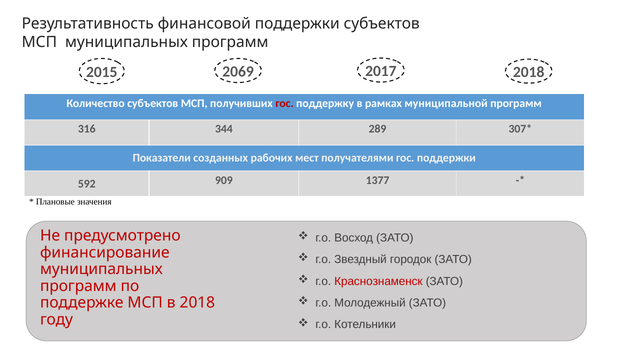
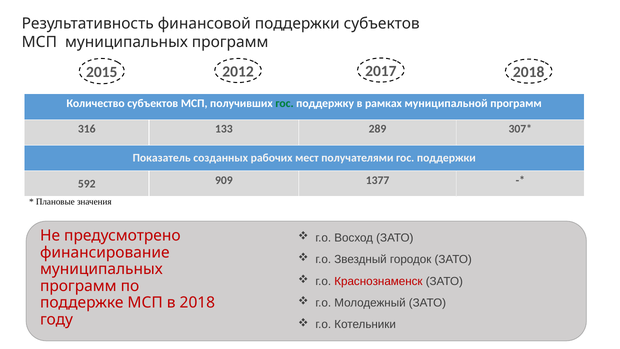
2069: 2069 -> 2012 (238, 72)
гос colour: red -> green (284, 103)
344: 344 -> 133 (224, 129)
Показатели: Показатели -> Показатель (162, 158)
